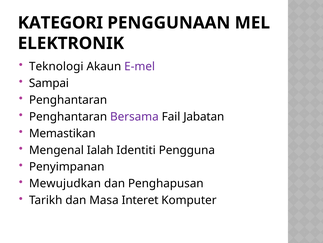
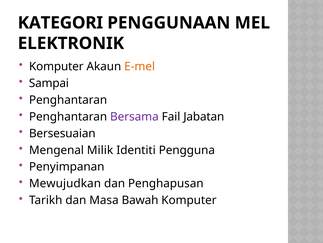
Teknologi: Teknologi -> Komputer (56, 66)
E-mel colour: purple -> orange (140, 66)
Memastikan: Memastikan -> Bersesuaian (62, 133)
Ialah: Ialah -> Milik (100, 150)
Interet: Interet -> Bawah (140, 200)
